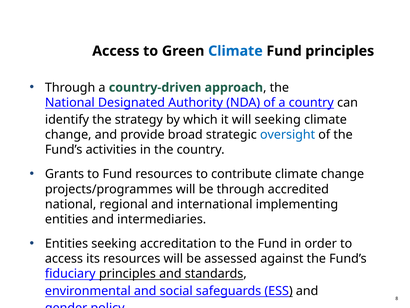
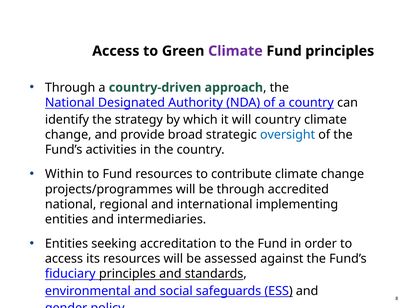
Climate colour: blue -> purple (235, 51)
will seeking: seeking -> country (278, 119)
Grants: Grants -> Within (64, 174)
